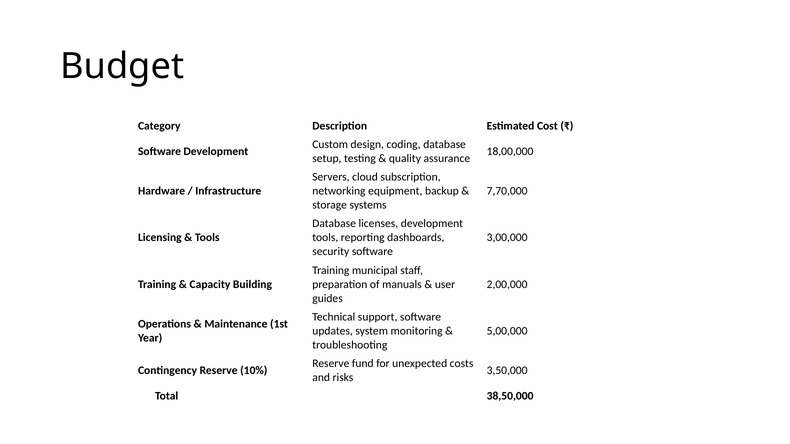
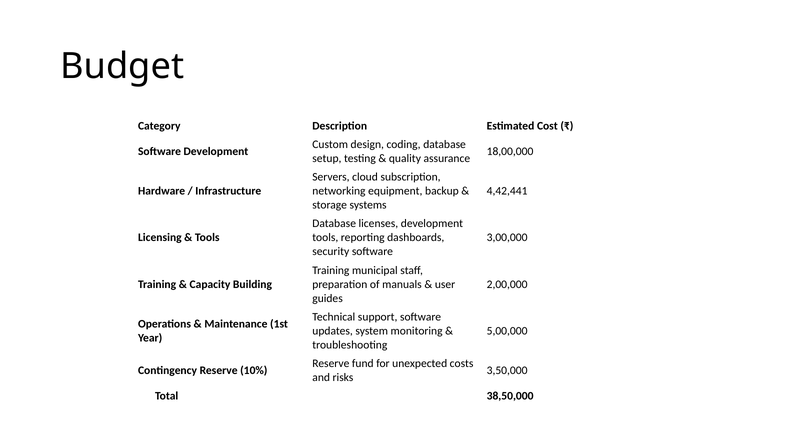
7,70,000: 7,70,000 -> 4,42,441 (507, 191)
